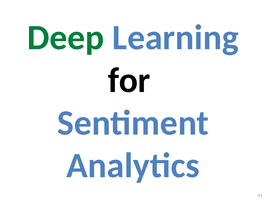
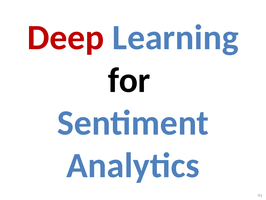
Deep colour: green -> red (66, 38)
